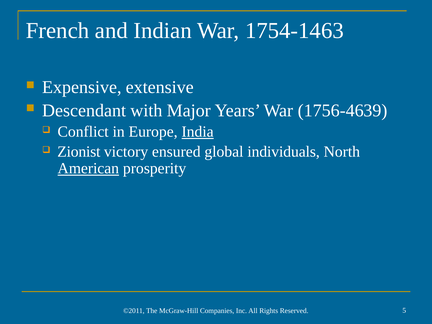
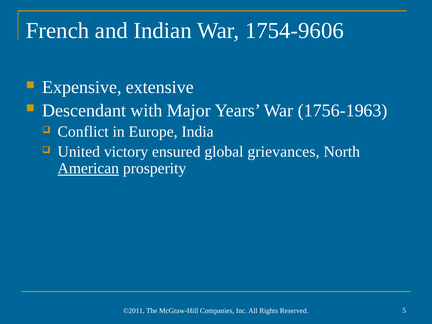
1754-1463: 1754-1463 -> 1754-9606 (294, 31)
1756-4639: 1756-4639 -> 1756-1963 (343, 110)
India underline: present -> none (198, 132)
Zionist: Zionist -> United (79, 152)
individuals: individuals -> grievances (283, 152)
